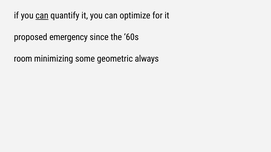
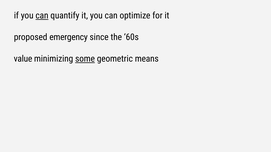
room: room -> value (23, 59)
some underline: none -> present (85, 59)
always: always -> means (147, 59)
